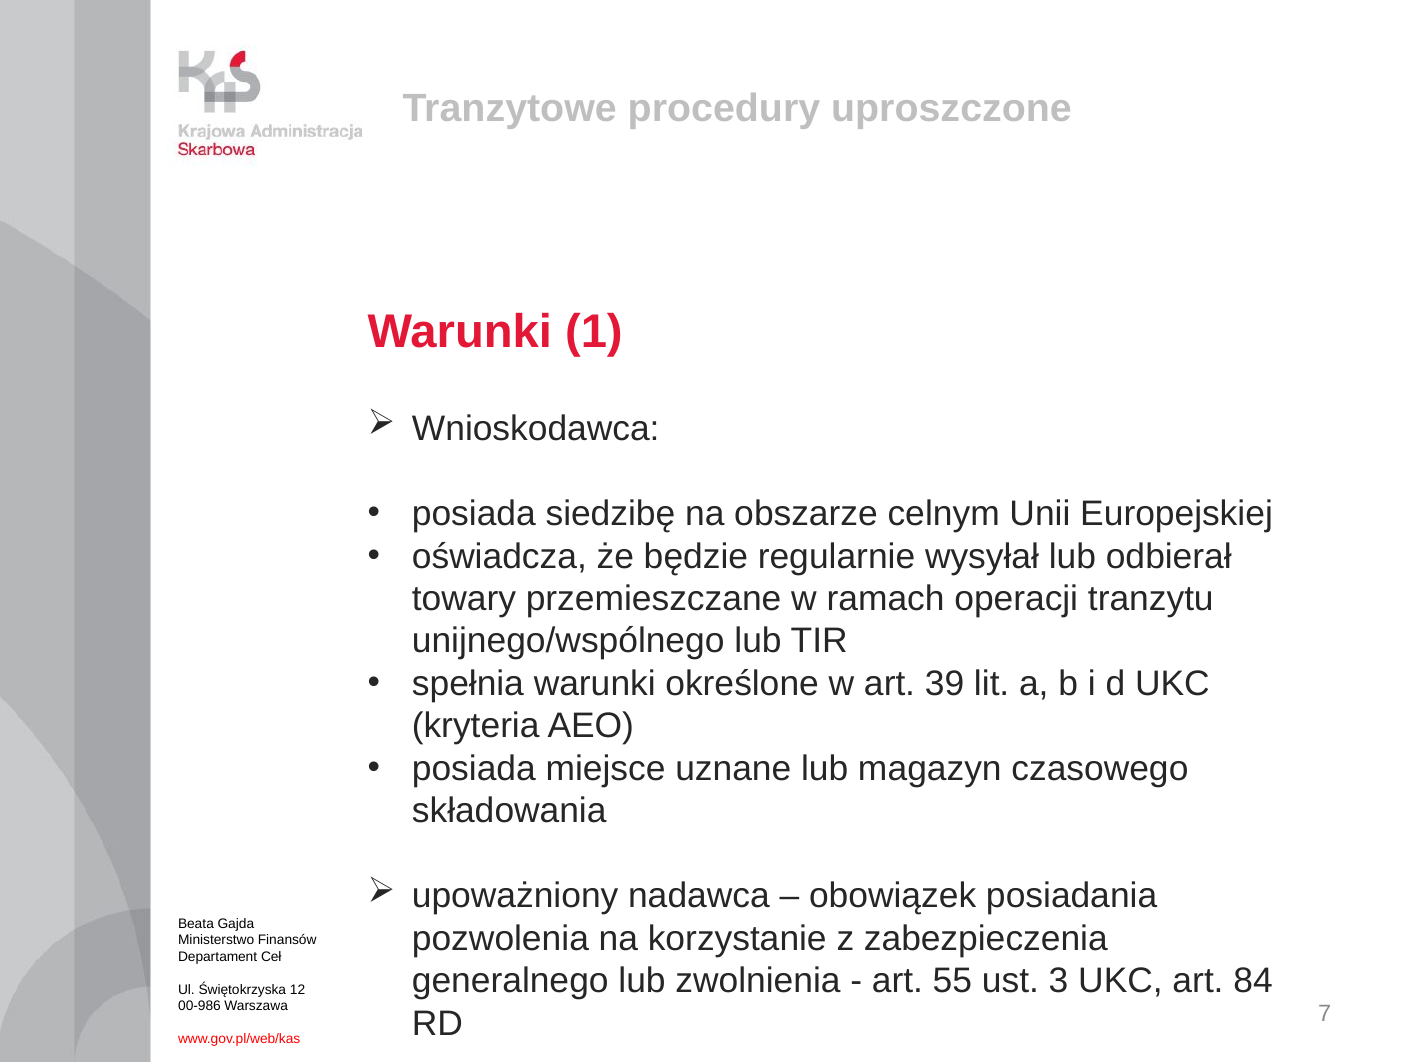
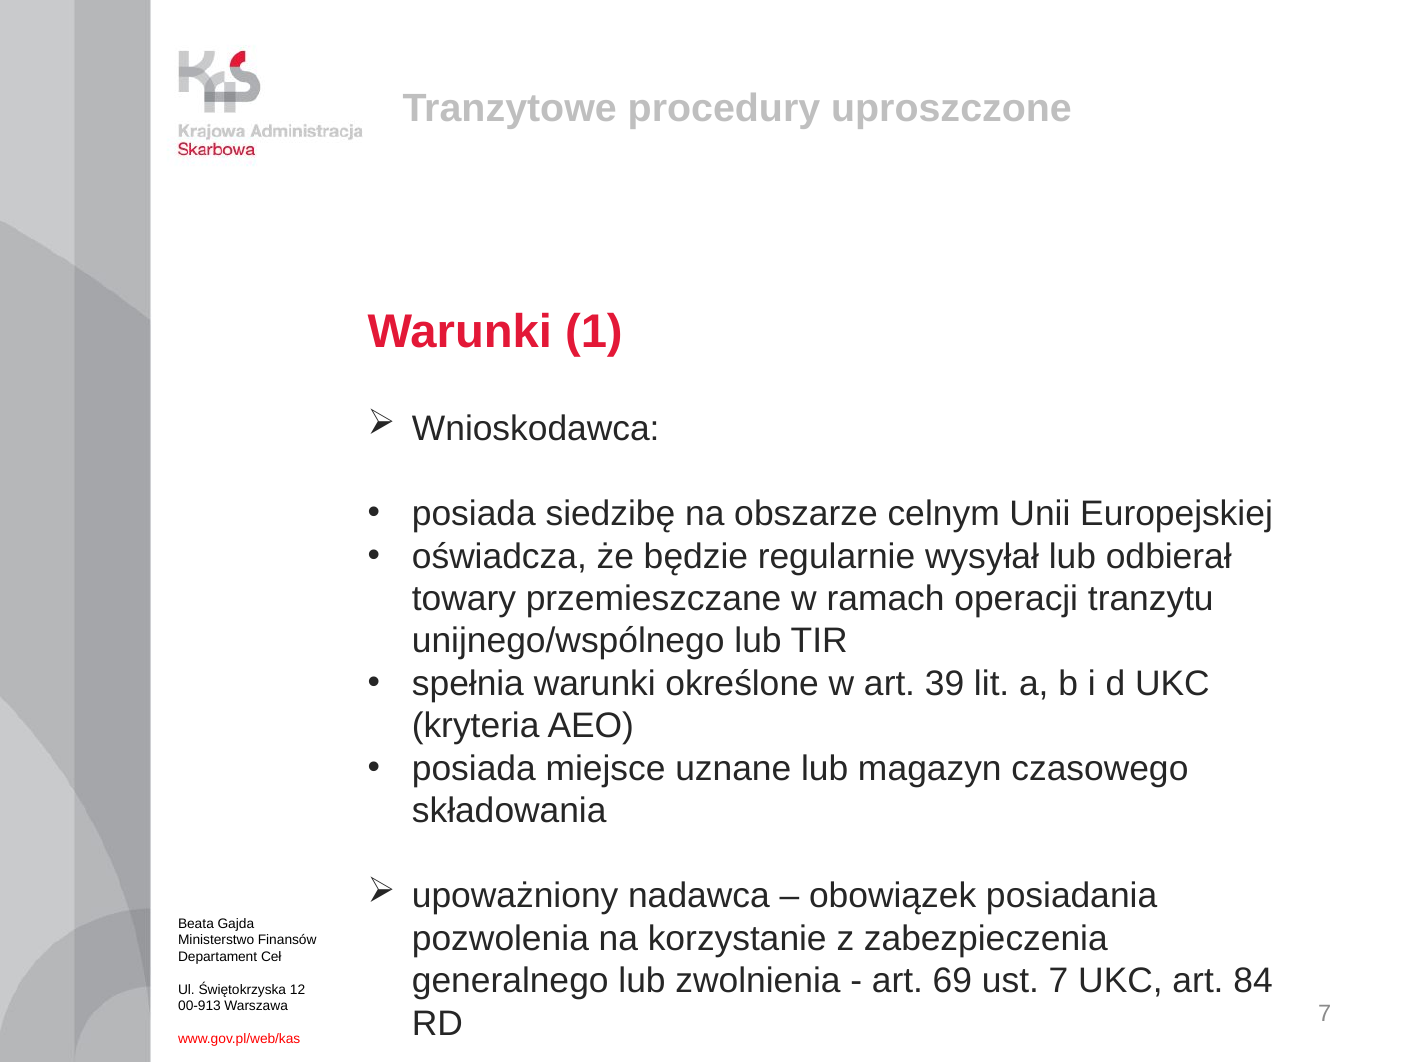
55: 55 -> 69 (952, 981)
ust 3: 3 -> 7 (1058, 981)
00-986: 00-986 -> 00-913 (200, 1006)
